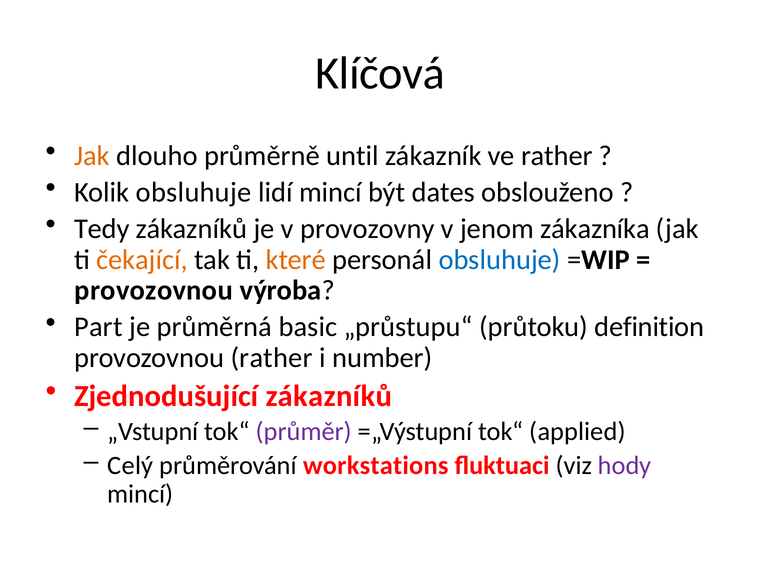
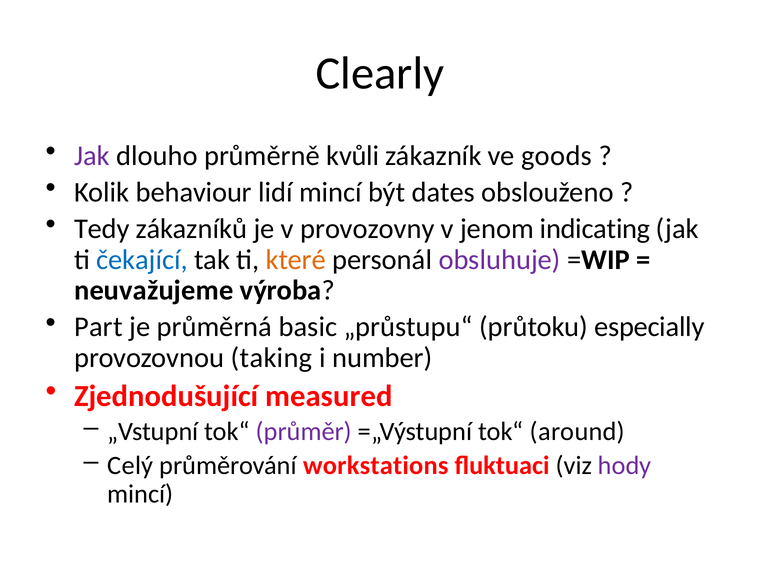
Klíčová: Klíčová -> Clearly (380, 74)
Jak colour: orange -> purple (92, 156)
until: until -> kvůli (353, 156)
ve rather: rather -> goods (557, 156)
Kolik obsluhuje: obsluhuje -> behaviour (194, 192)
zákazníka: zákazníka -> indicating (595, 229)
čekající colour: orange -> blue (142, 260)
obsluhuje colour: blue -> purple (500, 260)
provozovnou: provozovnou -> neuvažujeme (154, 291)
definition: definition -> especially (649, 327)
provozovnou rather: rather -> taking (272, 358)
Zjednodušující zákazníků: zákazníků -> measured (329, 396)
applied: applied -> around (577, 432)
